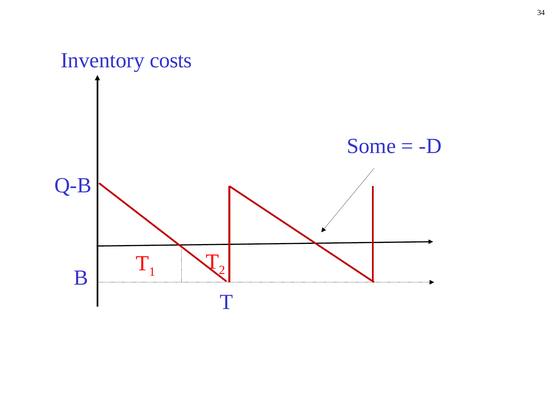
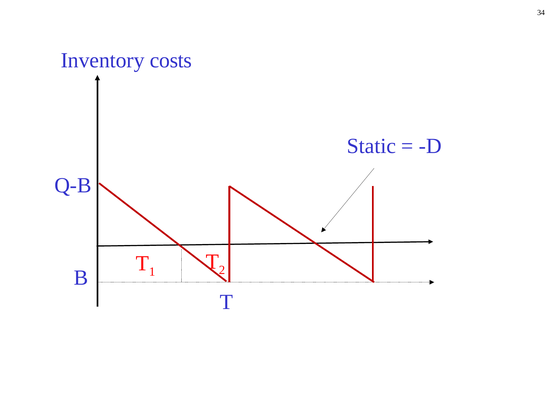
Some: Some -> Static (371, 146)
